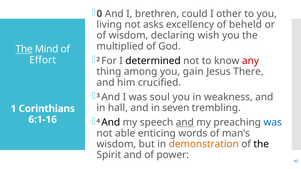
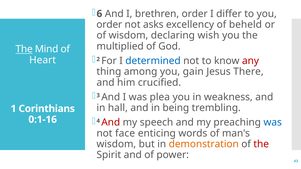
0: 0 -> 6 (99, 14)
brethren could: could -> order (195, 14)
other: other -> differ (229, 14)
living: living -> order (109, 25)
determined colour: black -> blue (153, 61)
Effort: Effort -> Heart (43, 60)
soul: soul -> plea (160, 97)
seven: seven -> being (176, 108)
And colour: black -> red (111, 123)
and underline: present -> none (185, 123)
6:1-16: 6:1-16 -> 0:1-16 (43, 120)
able: able -> face (125, 133)
the colour: black -> red (261, 144)
